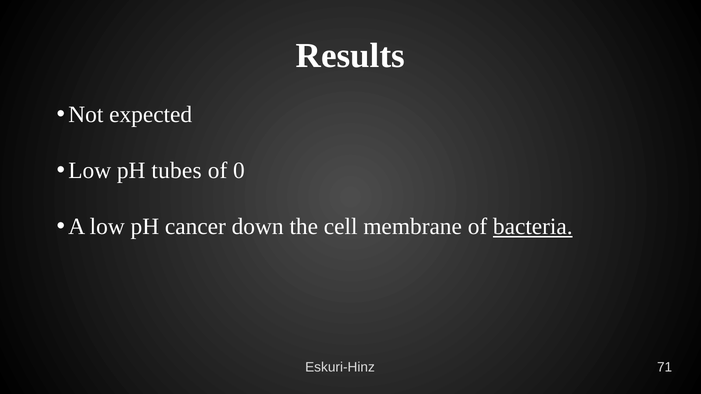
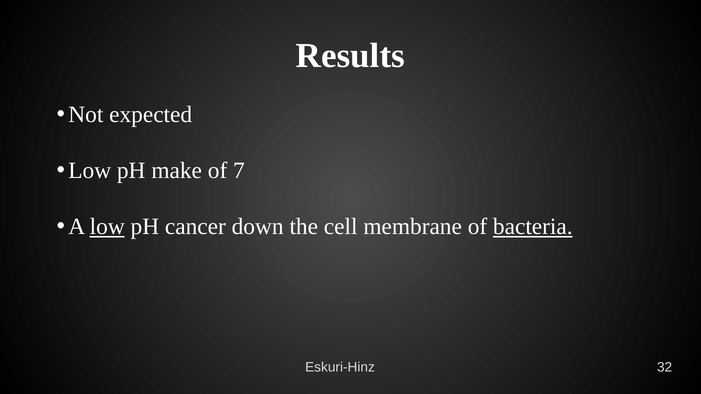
tubes: tubes -> make (177, 171)
0: 0 -> 7 (239, 171)
low underline: none -> present (107, 227)
71: 71 -> 32 (665, 367)
